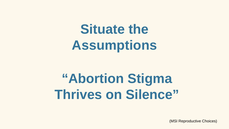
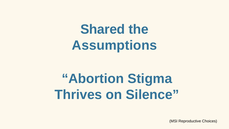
Situate: Situate -> Shared (103, 29)
